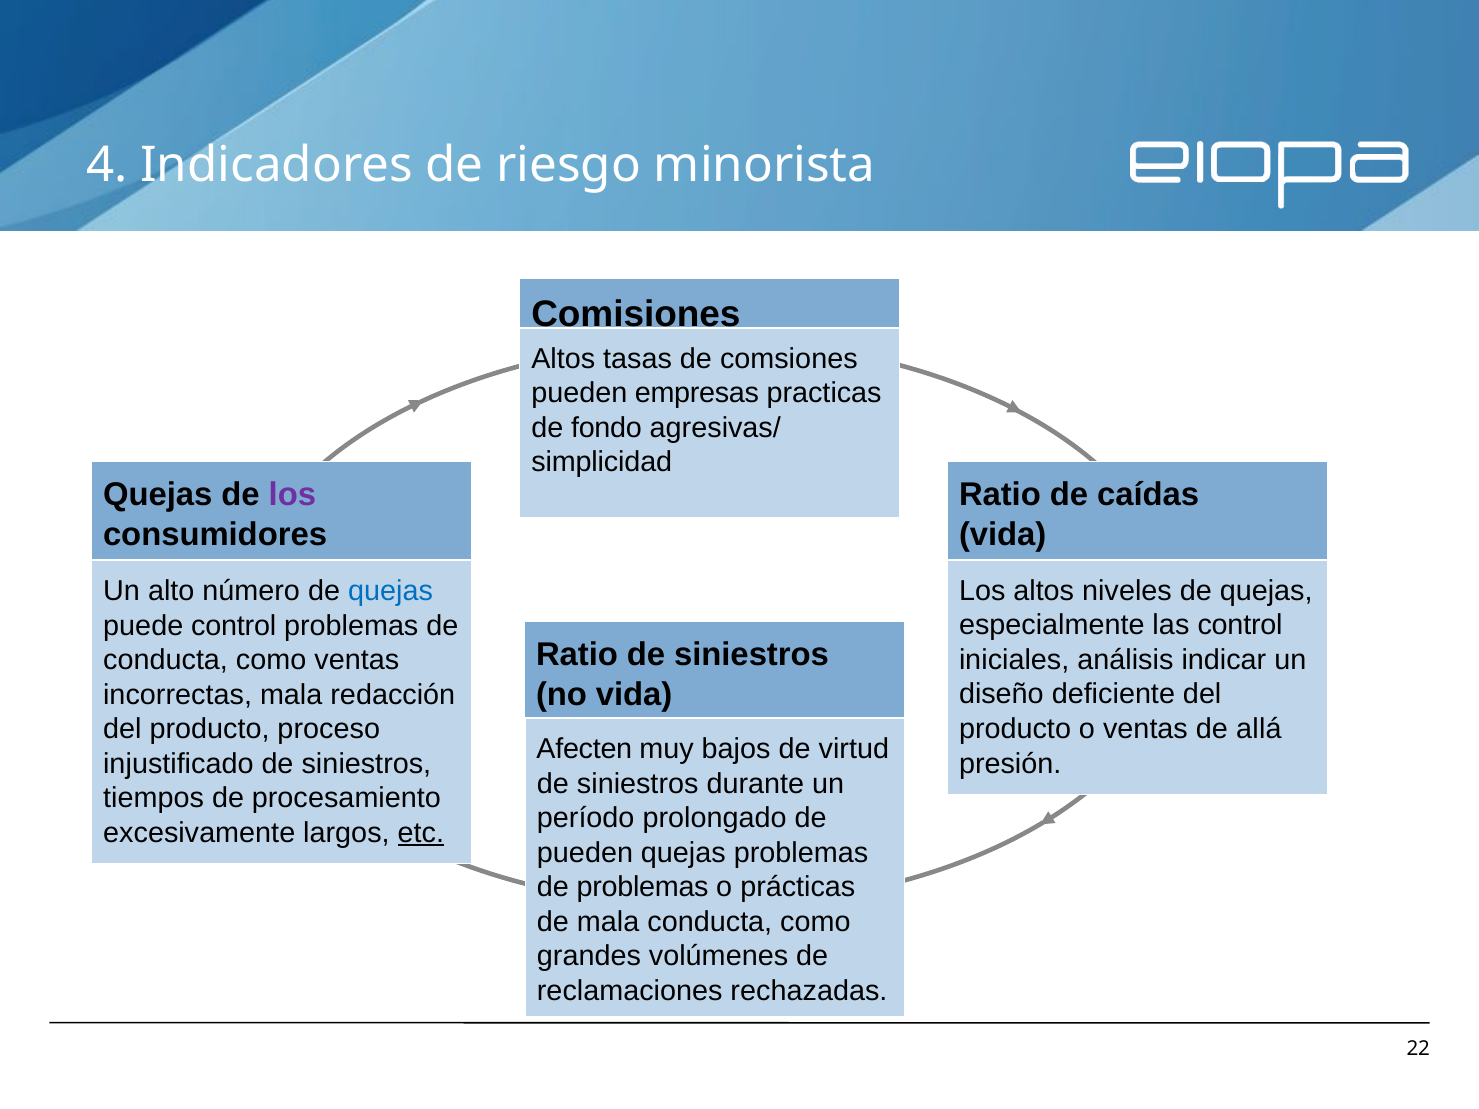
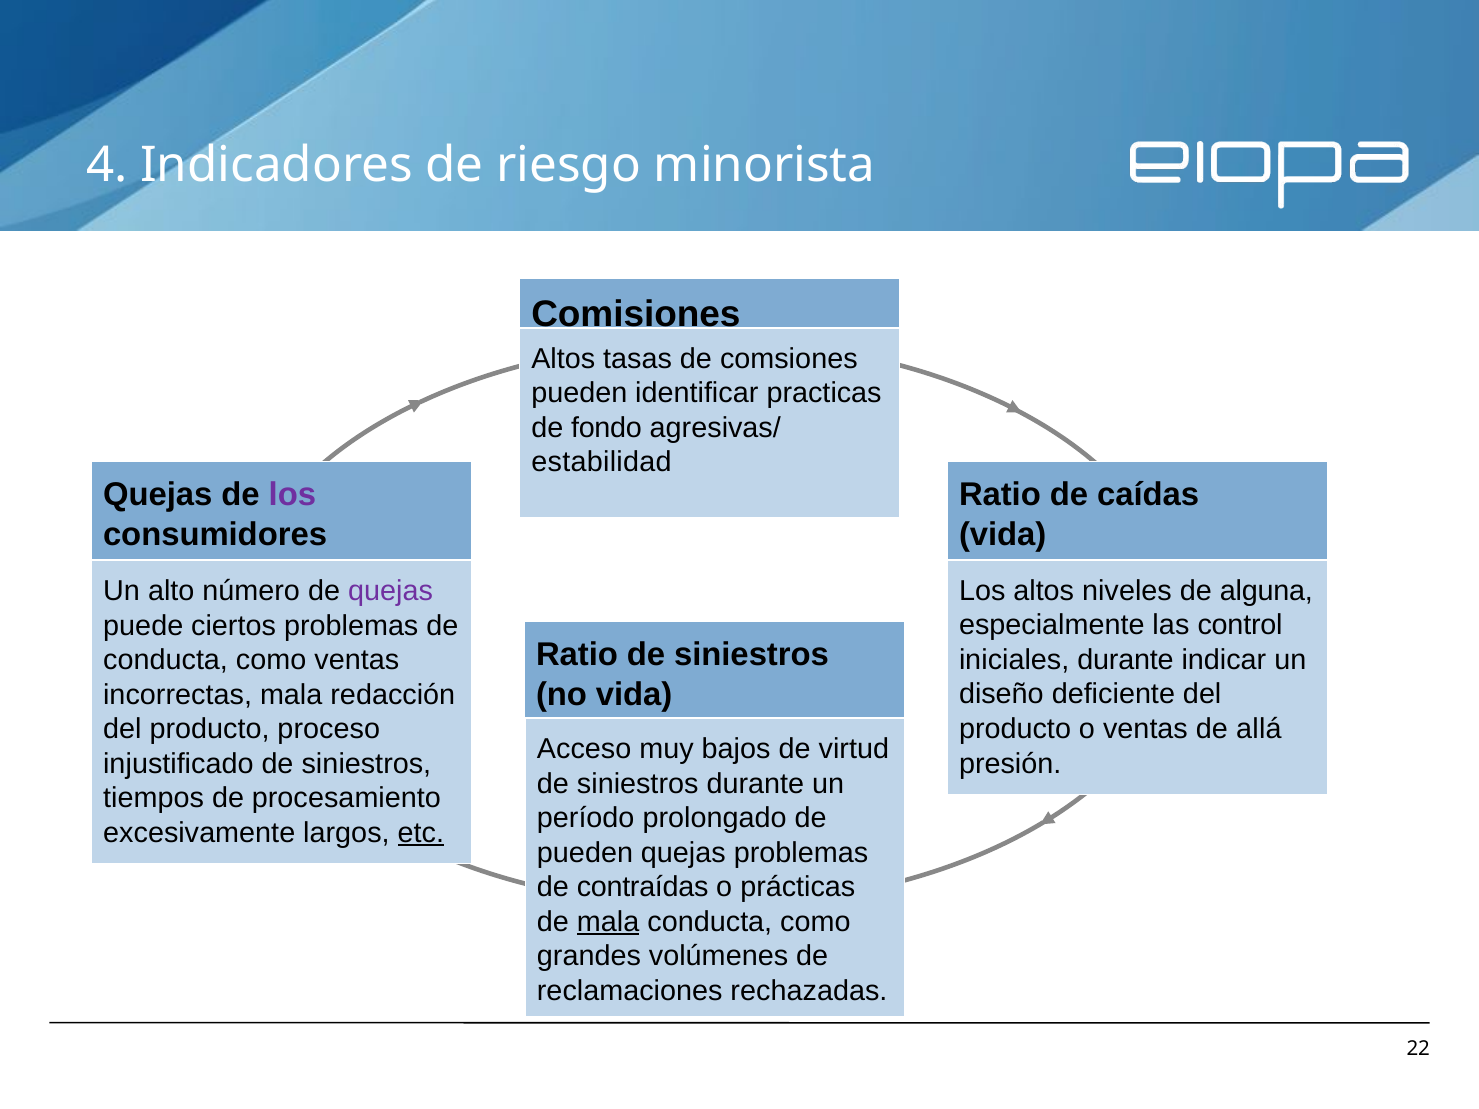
empresas: empresas -> identificar (697, 394)
simplicidad: simplicidad -> estabilidad (601, 463)
quejas colour: blue -> purple (391, 591)
niveles de quejas: quejas -> alguna (1266, 591)
puede control: control -> ciertos (234, 626)
iniciales análisis: análisis -> durante (1126, 660)
Afecten: Afecten -> Acceso (584, 749)
de problemas: problemas -> contraídas (643, 887)
mala underline: none -> present (608, 922)
